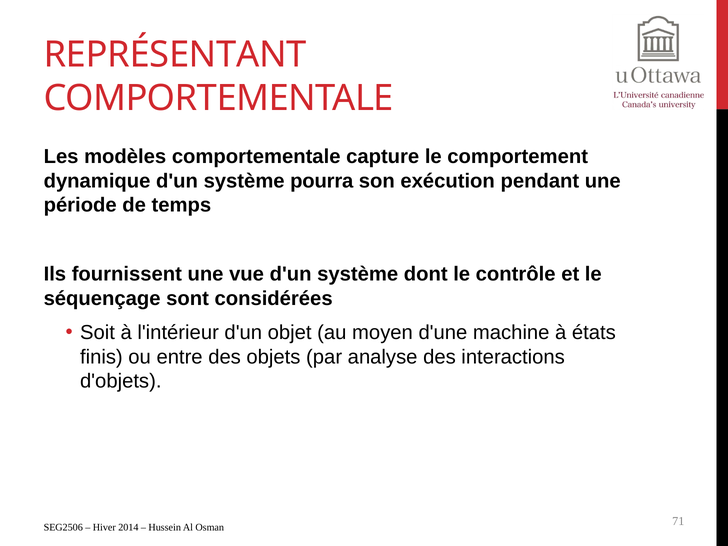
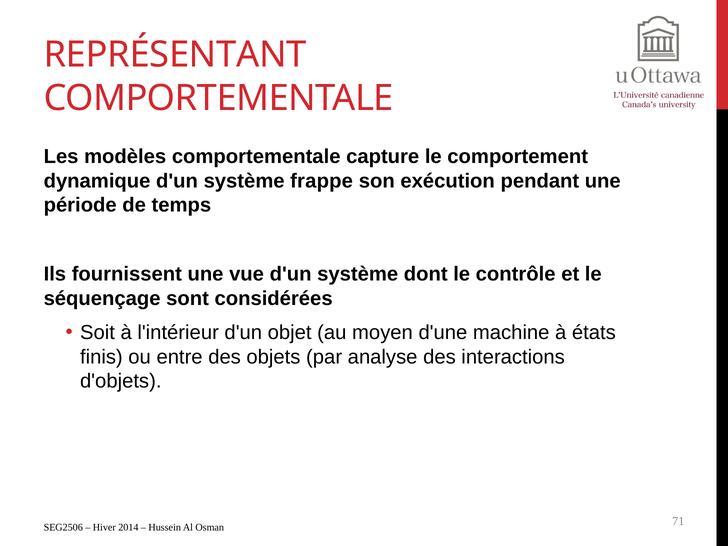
pourra: pourra -> frappe (322, 181)
